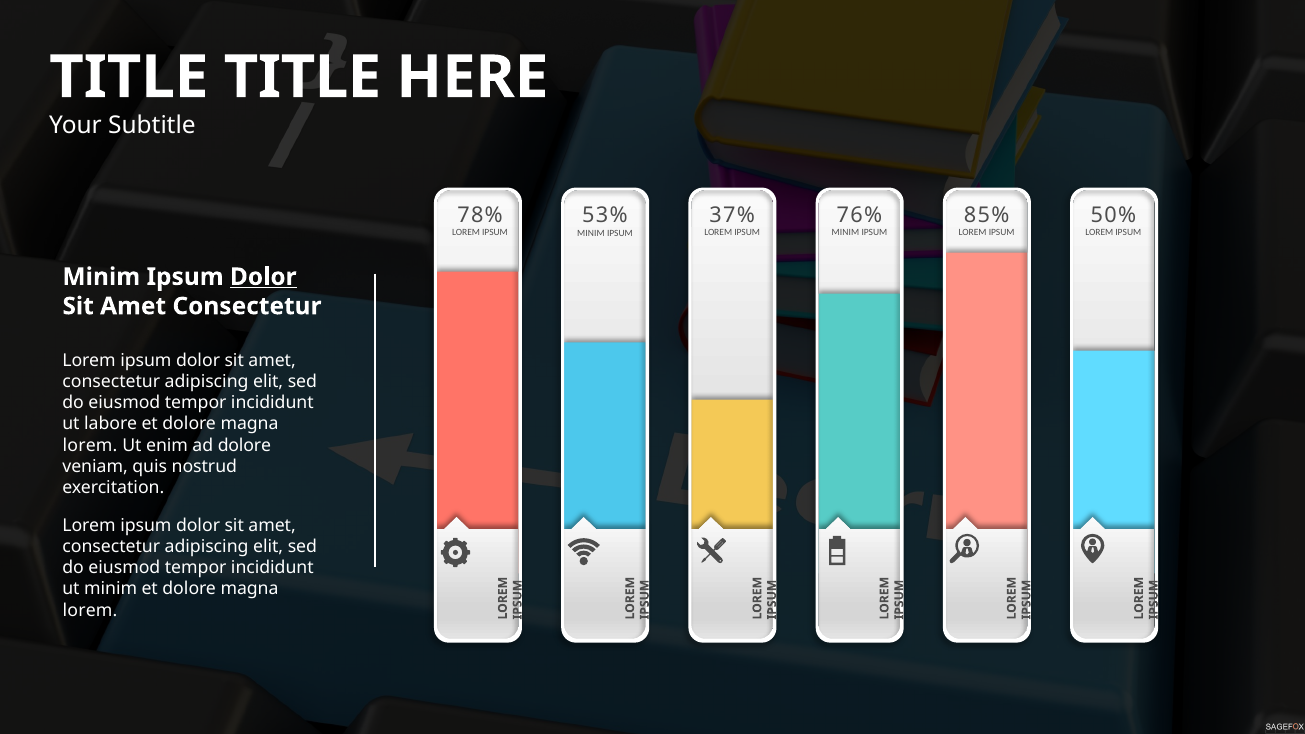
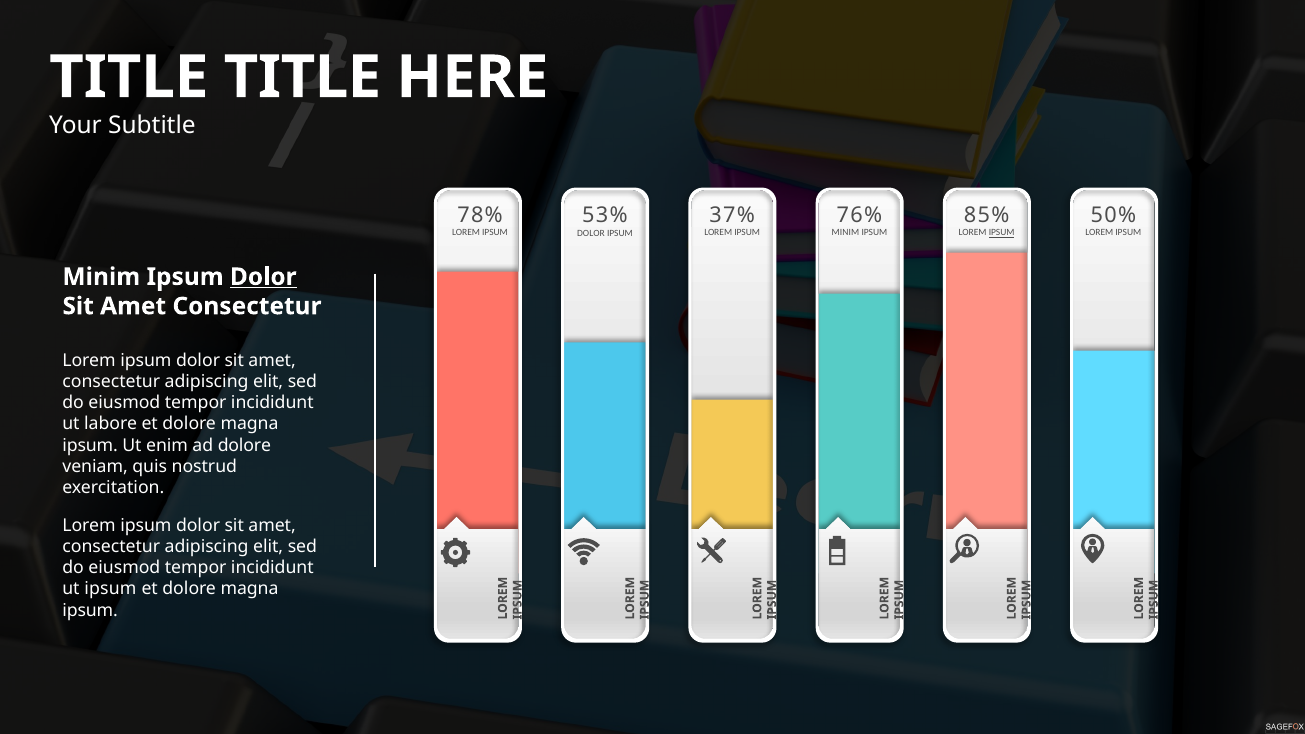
IPSUM underline: none -> present (1002, 233)
MINIM: MINIM -> DOLOR (591, 233)
lorem: lorem -> ipsum (90, 445)
ut minim: minim -> ipsum (110, 589)
lorem: lorem -> ipsum (90, 610)
